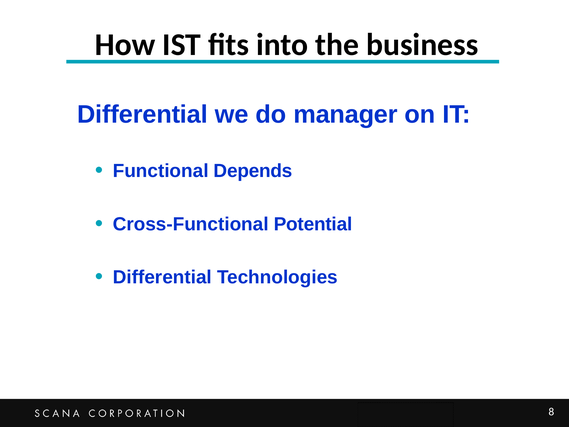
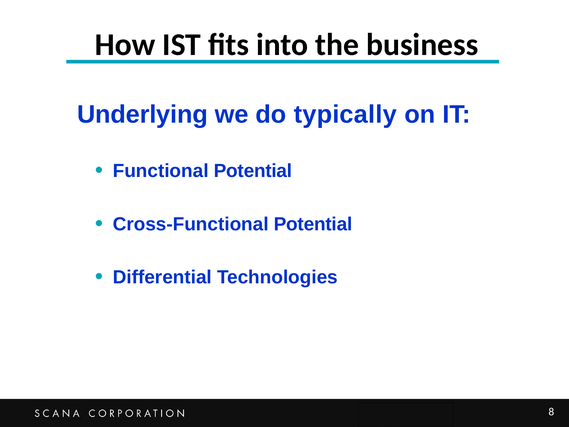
Differential: Differential -> Underlying (142, 114)
manager: manager -> typically (345, 114)
Functional Depends: Depends -> Potential (253, 171)
